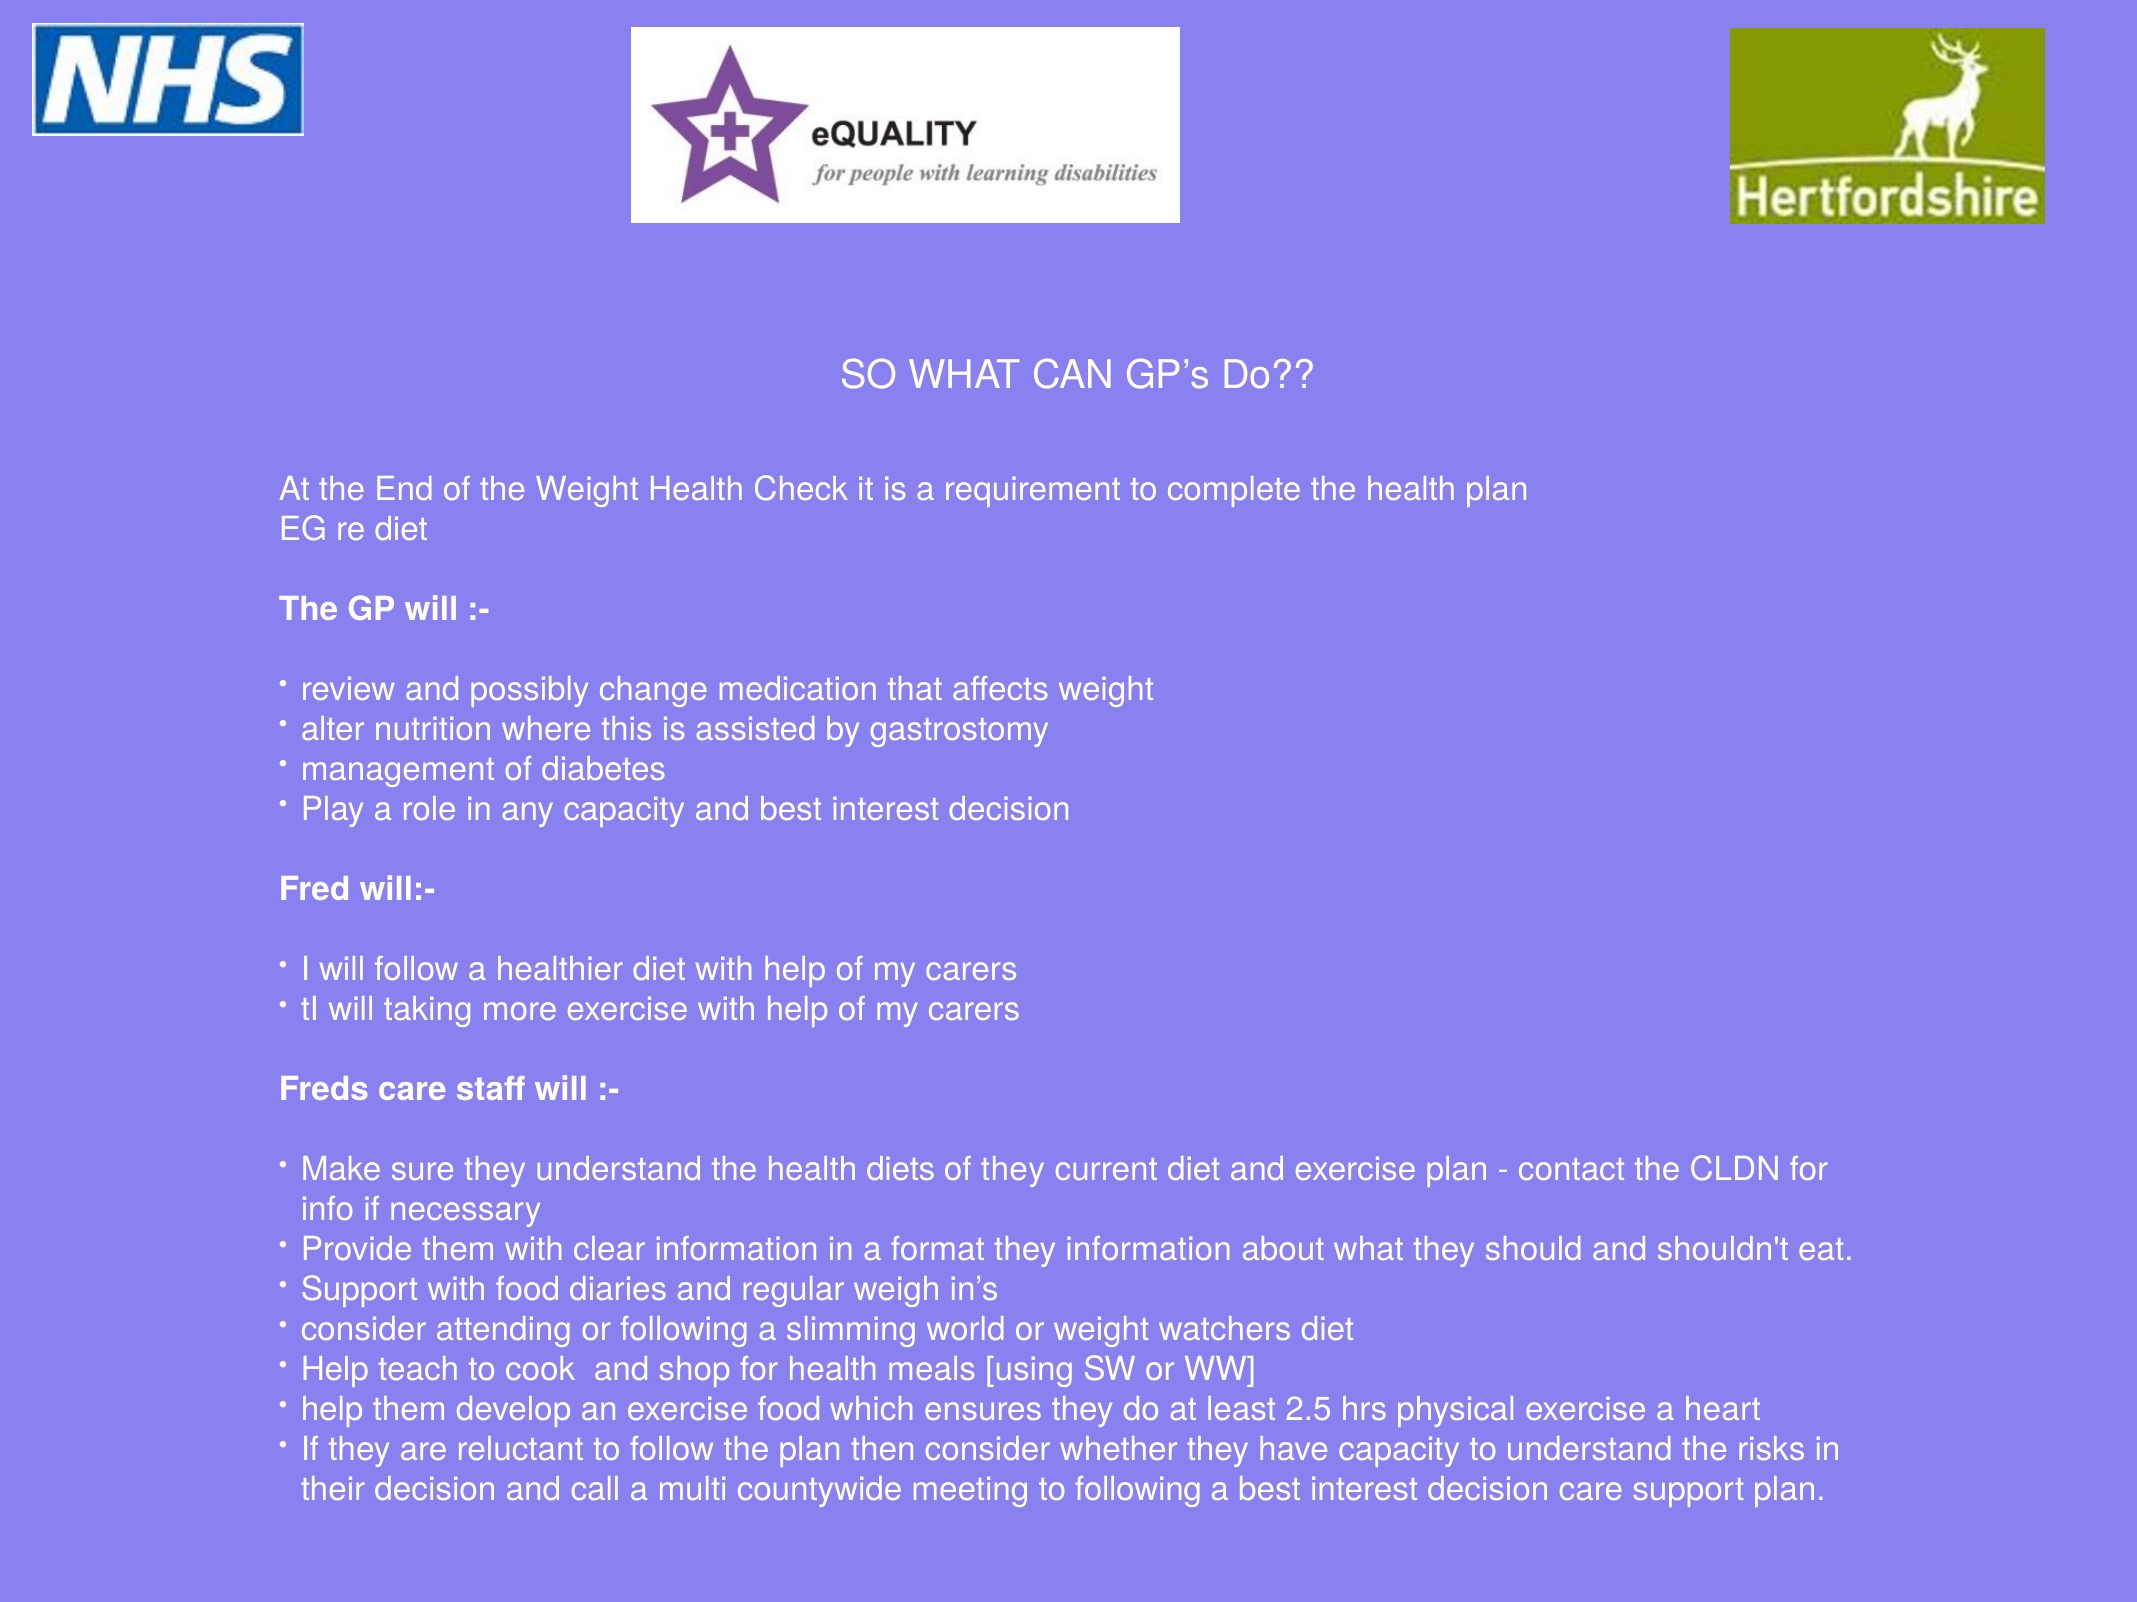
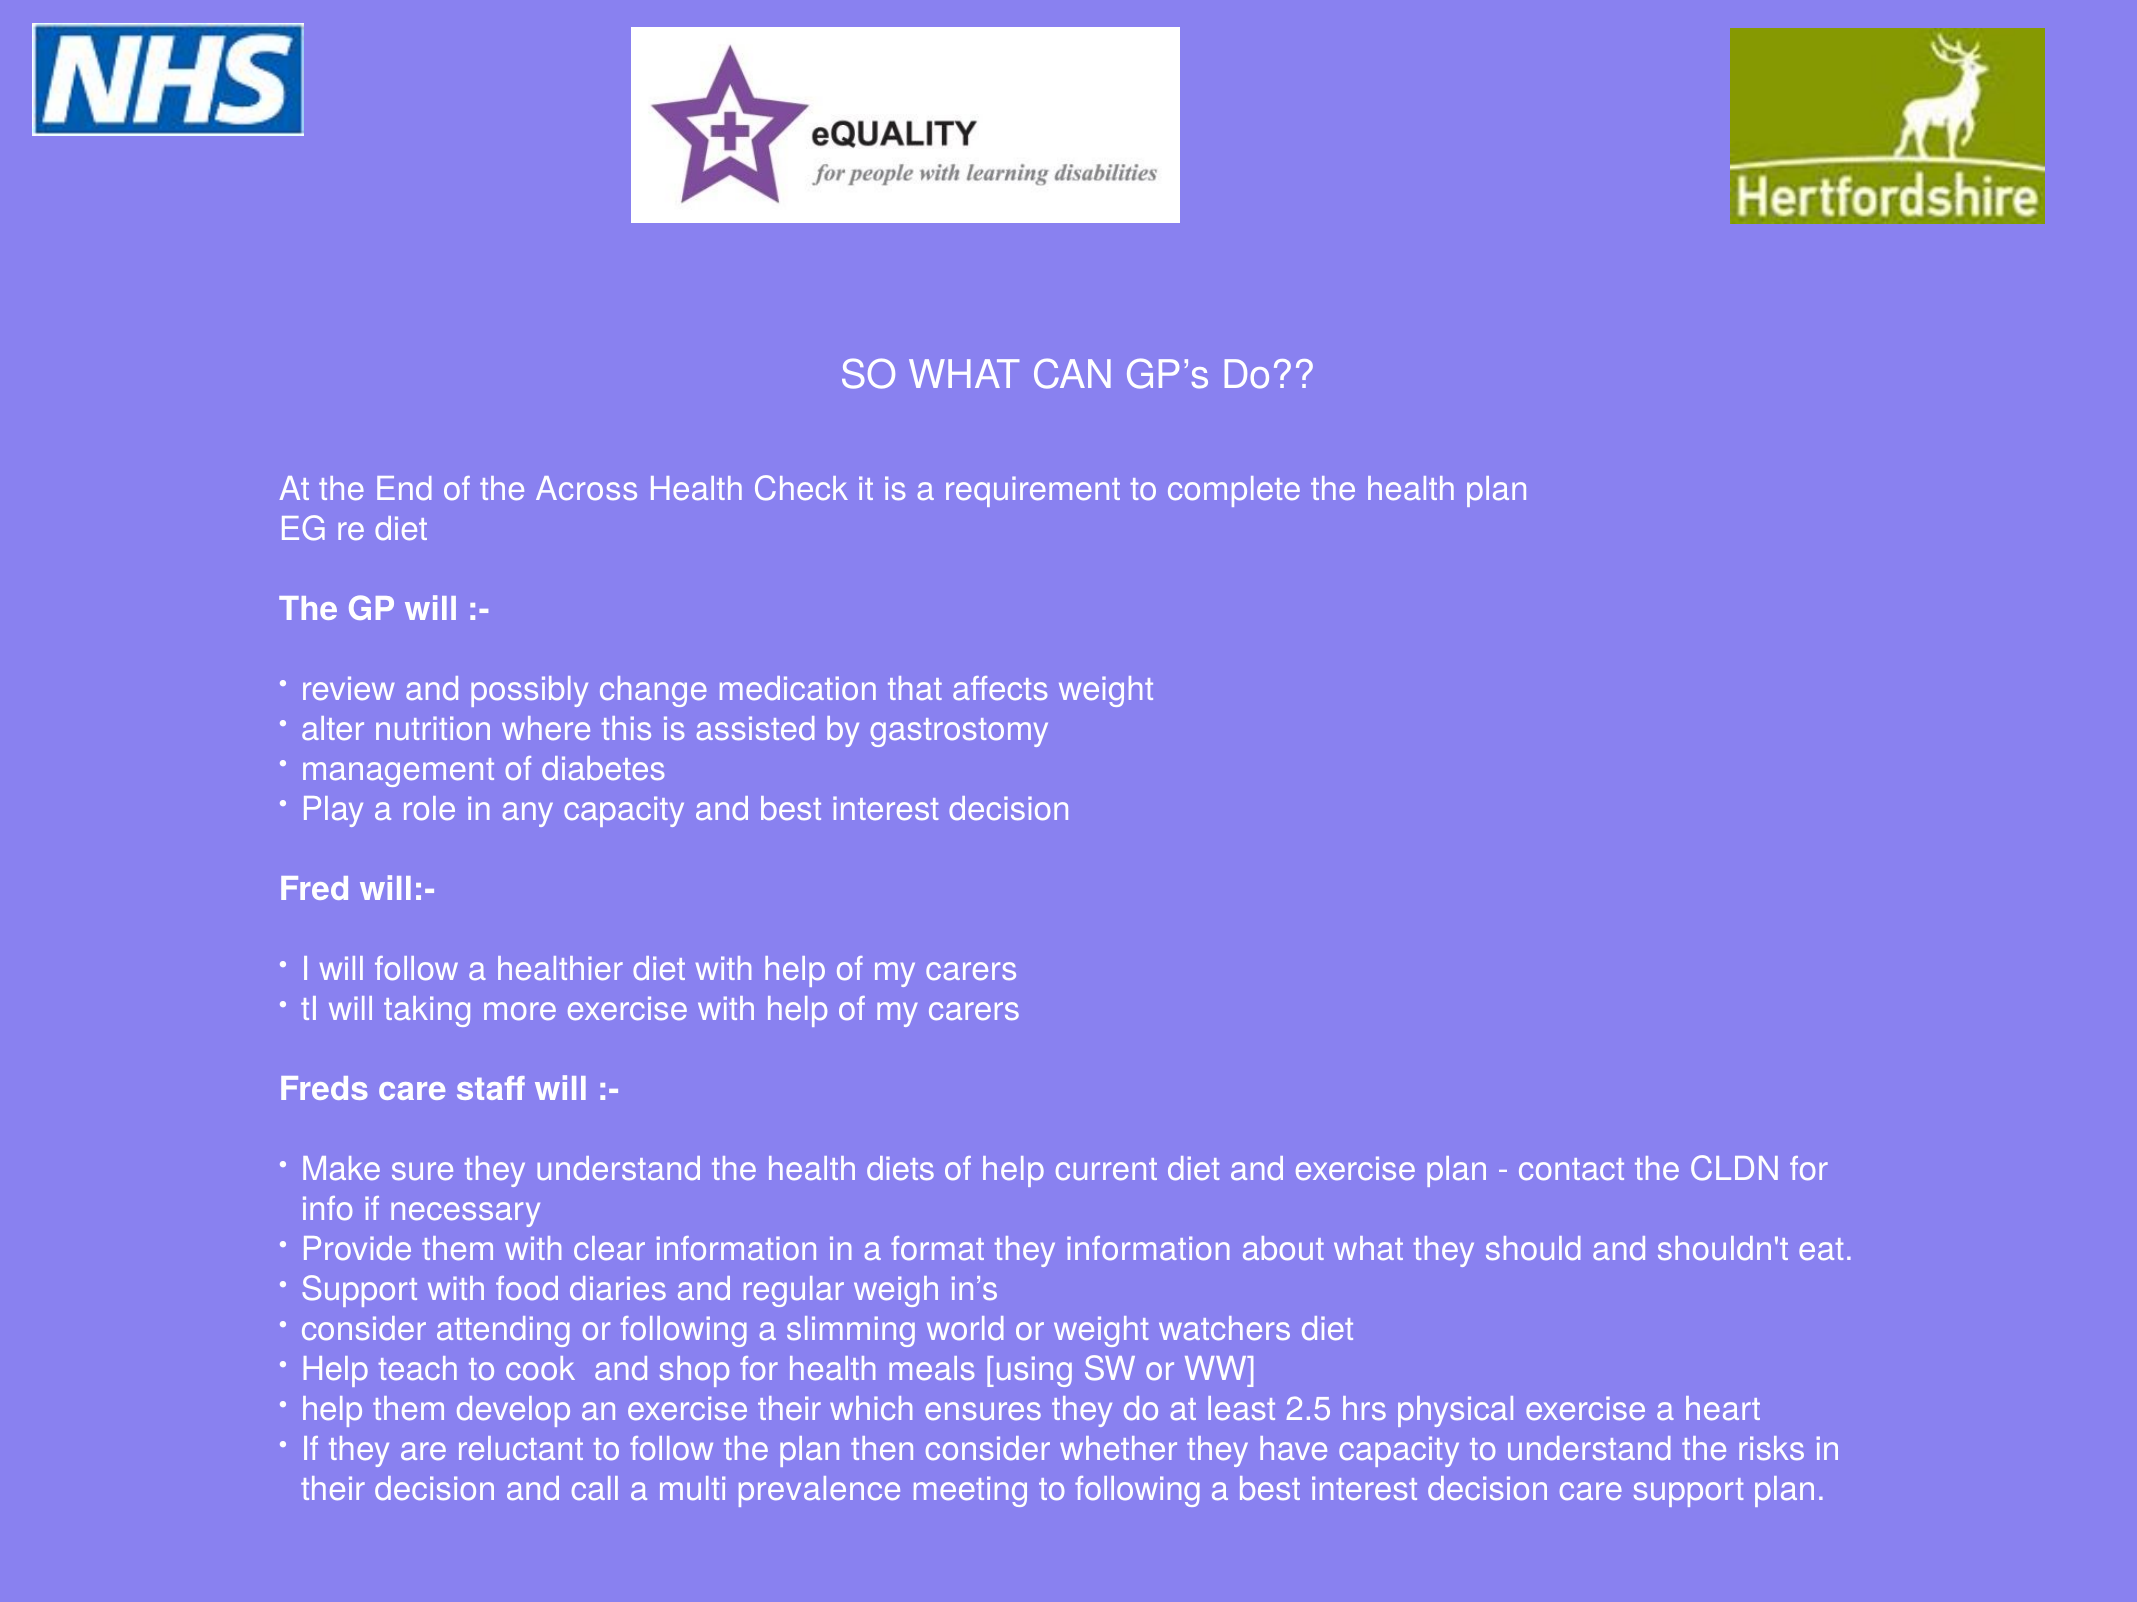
the Weight: Weight -> Across (587, 489)
of they: they -> help (1013, 1170)
exercise food: food -> their (789, 1410)
countywide: countywide -> prevalence (819, 1491)
